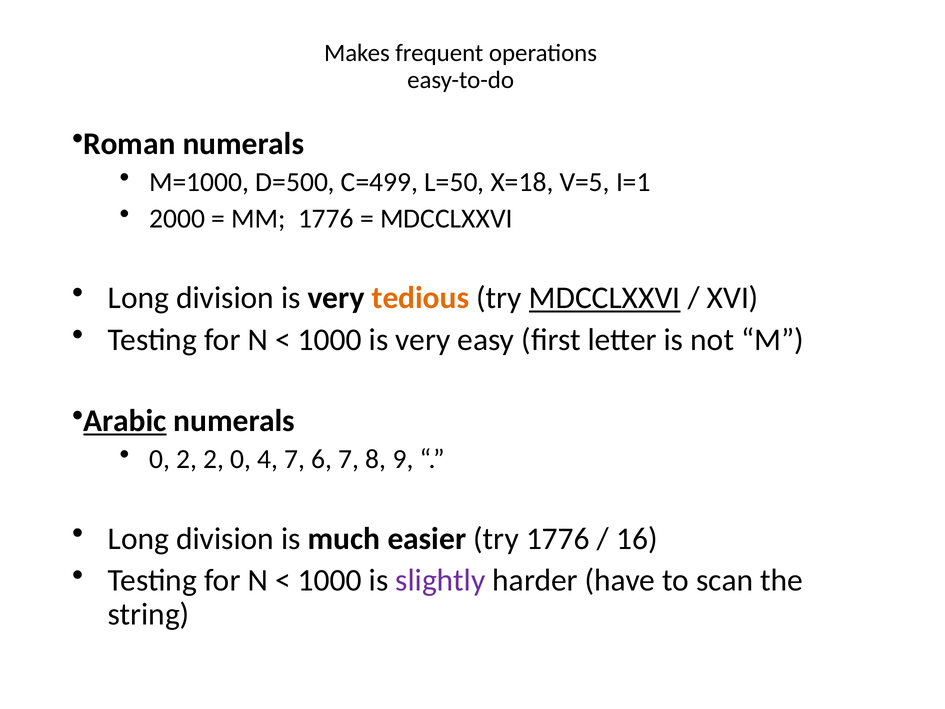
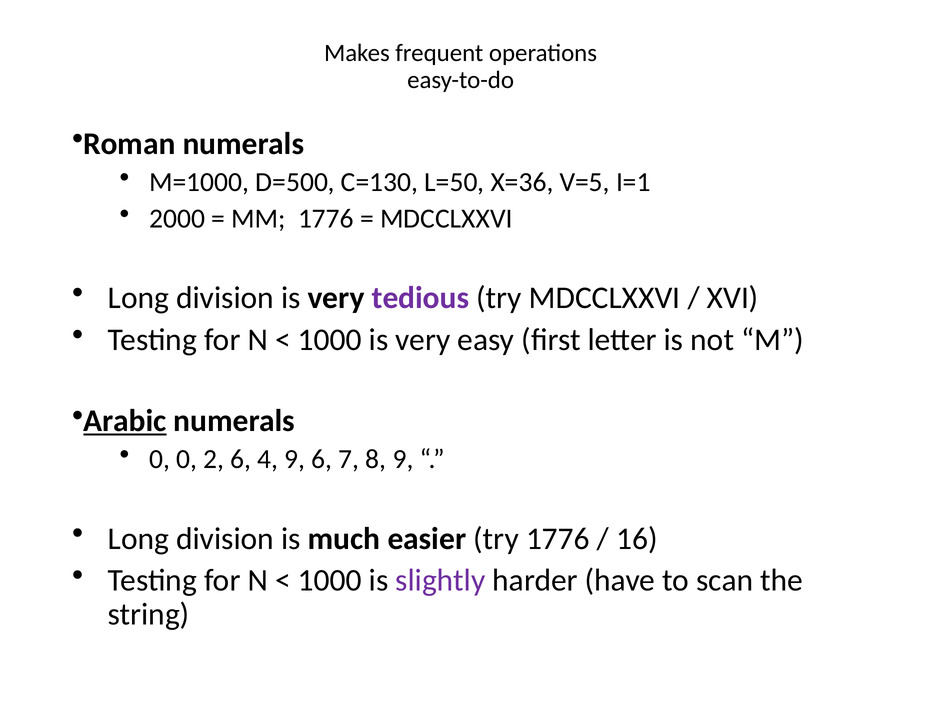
C=499: C=499 -> C=130 (380, 182)
X=18: X=18 -> X=36 (522, 182)
tedious colour: orange -> purple (420, 298)
MDCCLXXVI underline: present -> none (605, 298)
0 2: 2 -> 0 (187, 459)
2 0: 0 -> 6 (241, 459)
4 7: 7 -> 9 (295, 459)
